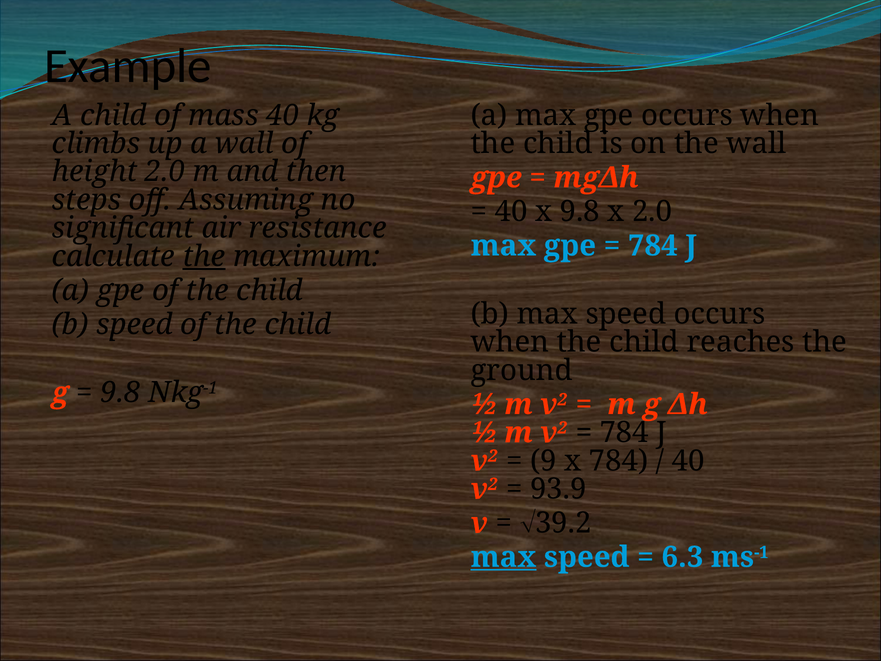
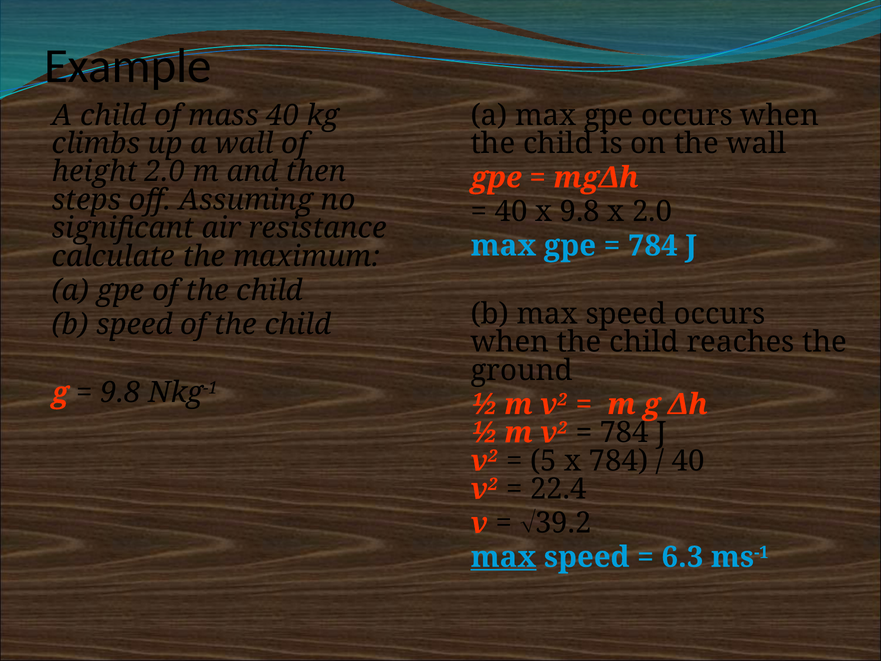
the underline: present -> none (204, 256)
9: 9 -> 5 (543, 461)
93.9: 93.9 -> 22.4 (558, 489)
